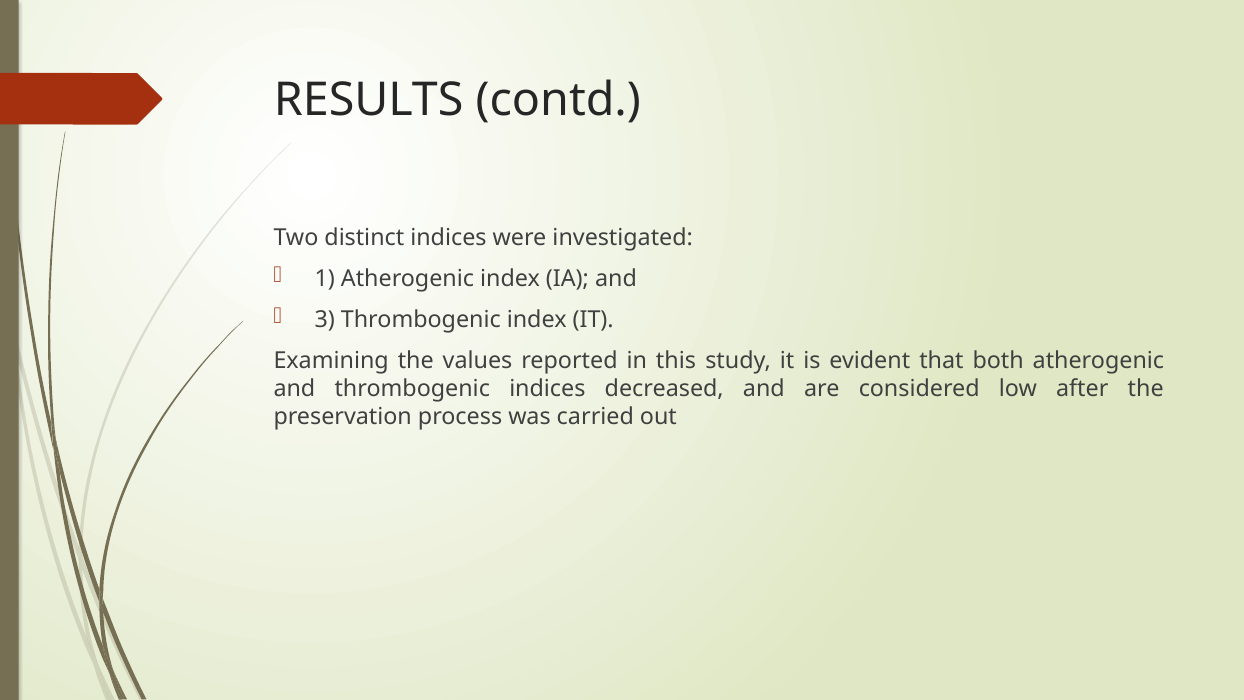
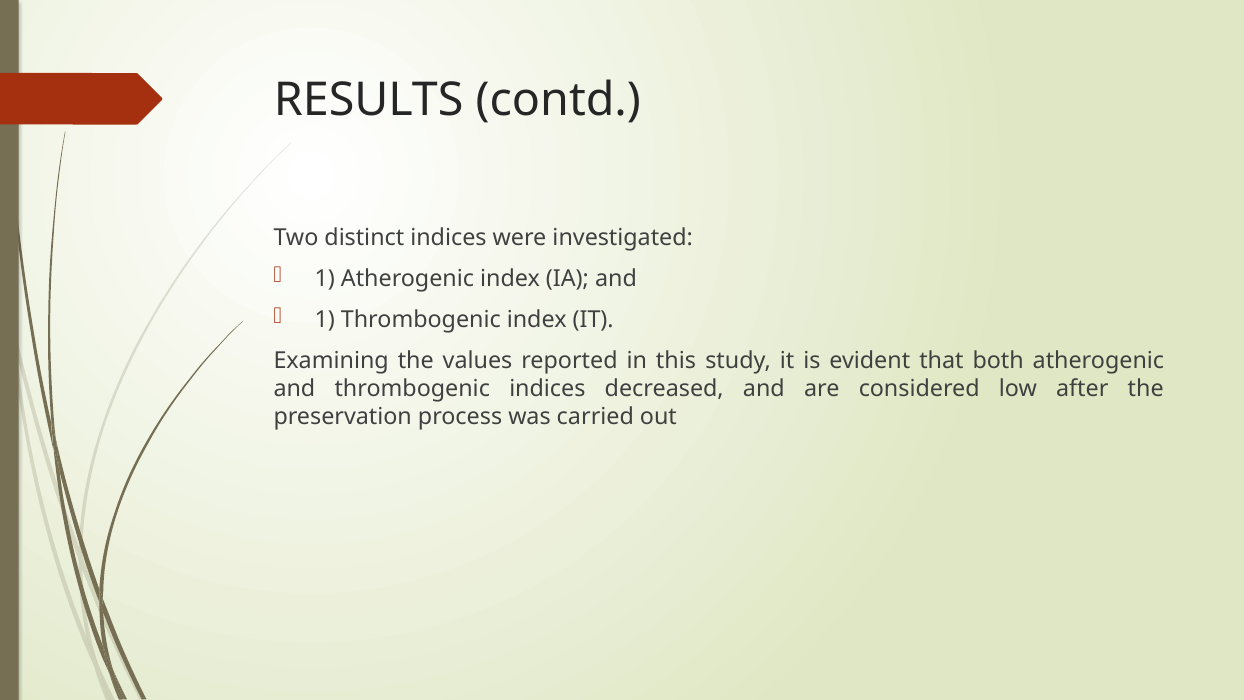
3: 3 -> 1 (325, 320)
